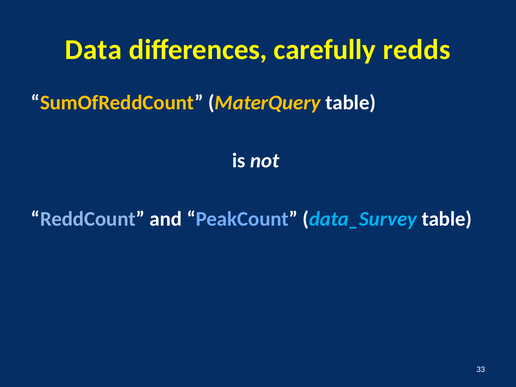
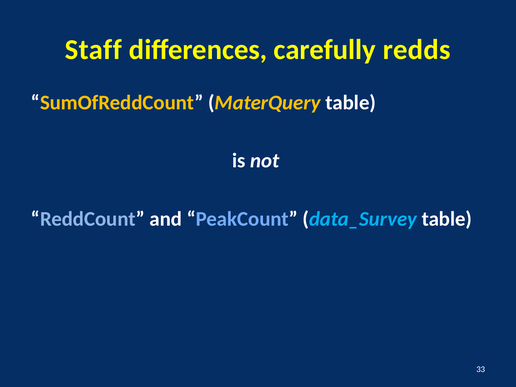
Data: Data -> Staff (93, 50)
